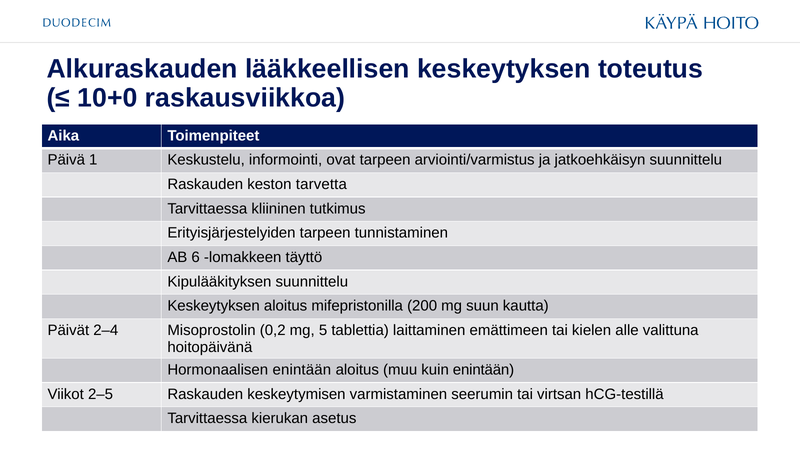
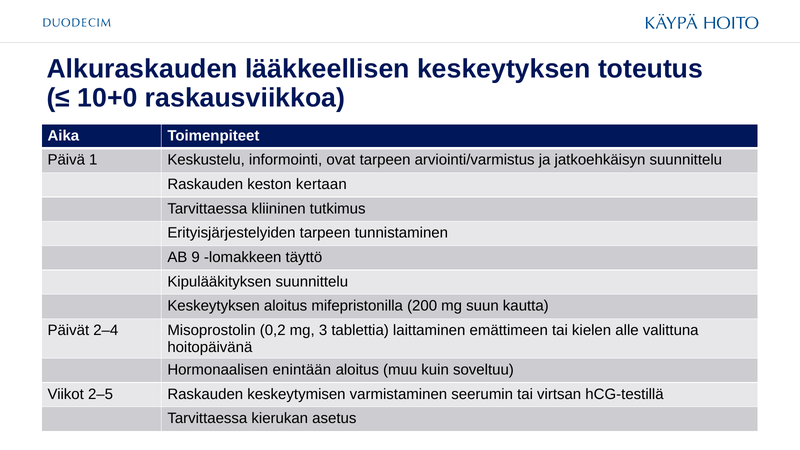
tarvetta: tarvetta -> kertaan (321, 184)
6: 6 -> 9 (196, 257)
5: 5 -> 3 (323, 330)
kuin enintään: enintään -> soveltuu (483, 370)
